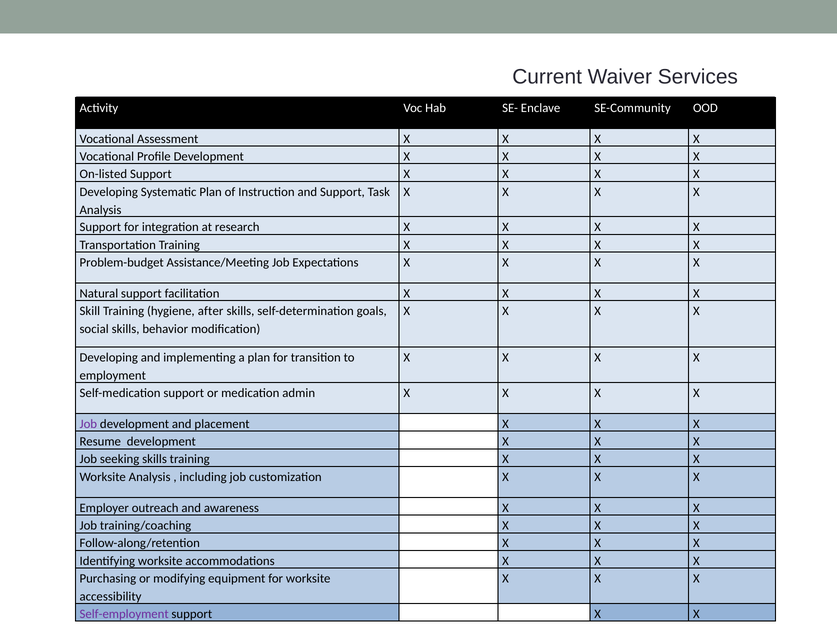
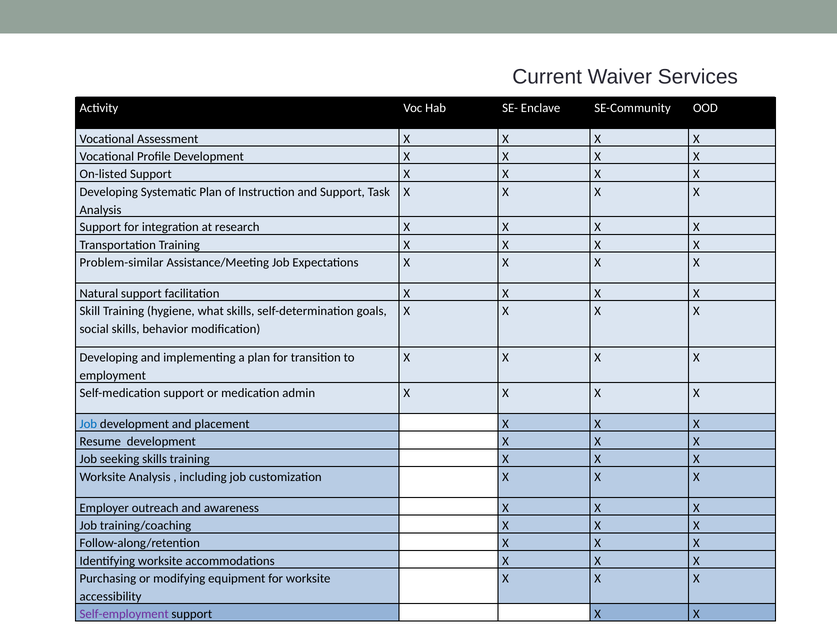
Problem-budget: Problem-budget -> Problem-similar (122, 262)
after: after -> what (211, 311)
Job colour: purple -> blue (88, 424)
